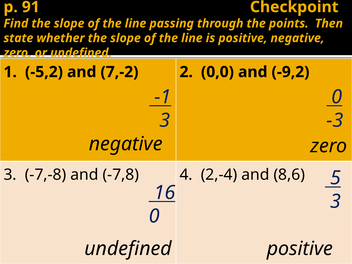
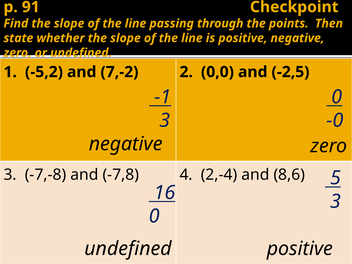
-9,2: -9,2 -> -2,5 (291, 72)
-3: -3 -> -0 (335, 120)
